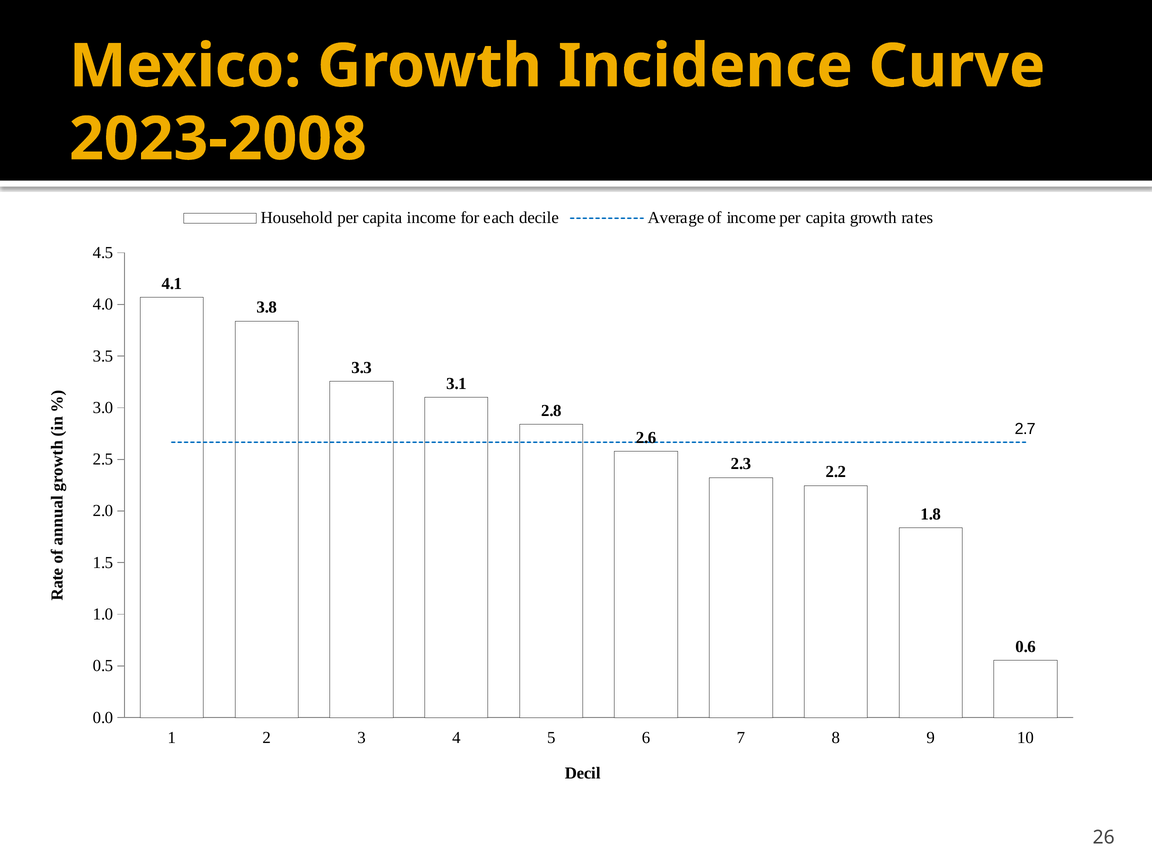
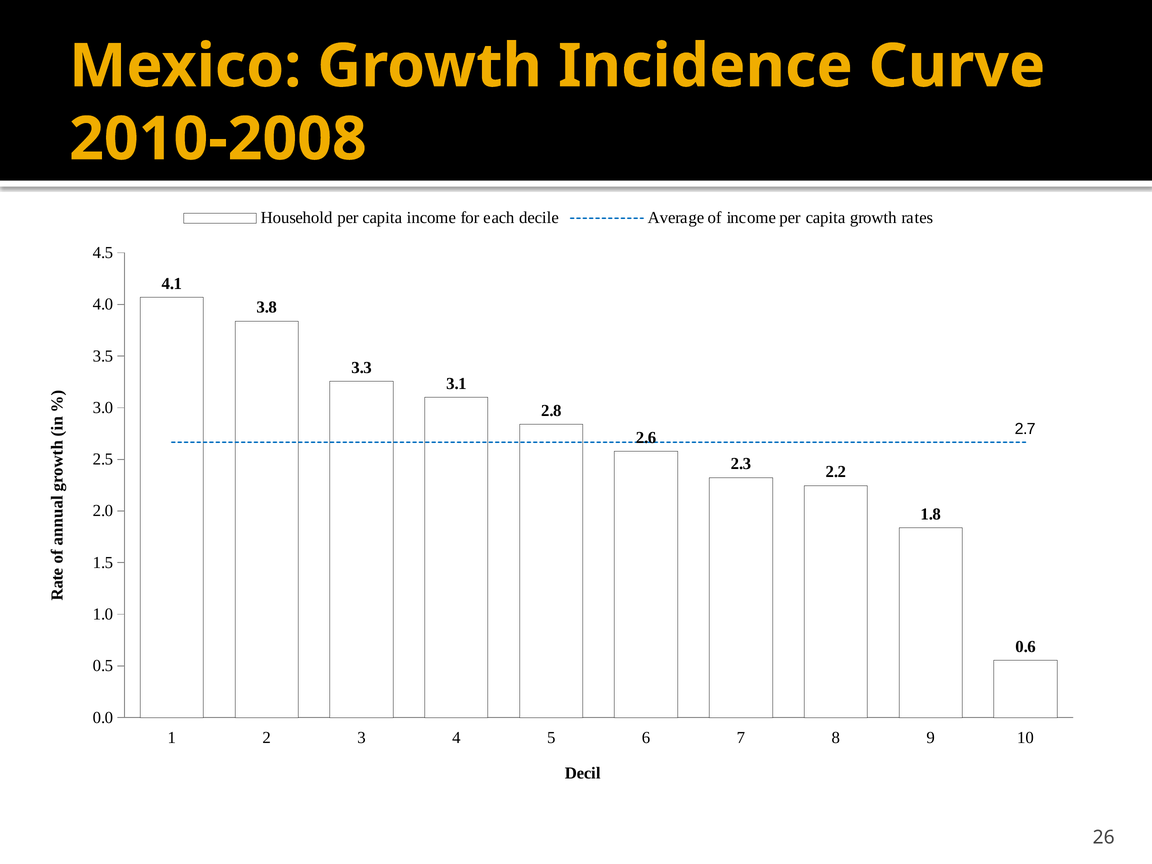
2023-2008: 2023-2008 -> 2010-2008 (218, 139)
